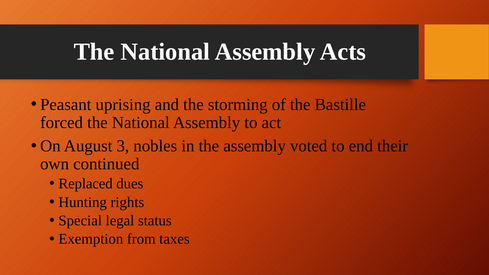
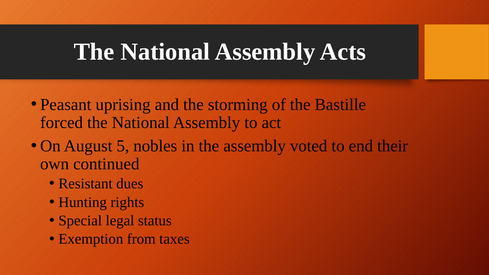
3: 3 -> 5 (123, 146)
Replaced: Replaced -> Resistant (86, 184)
